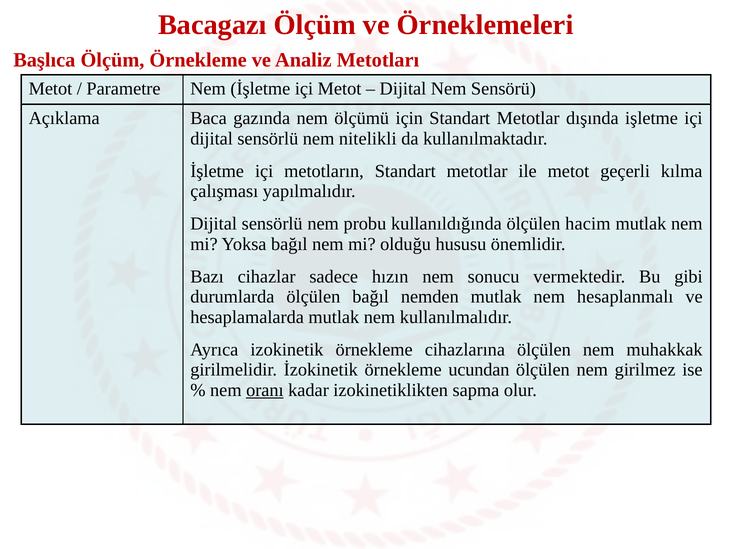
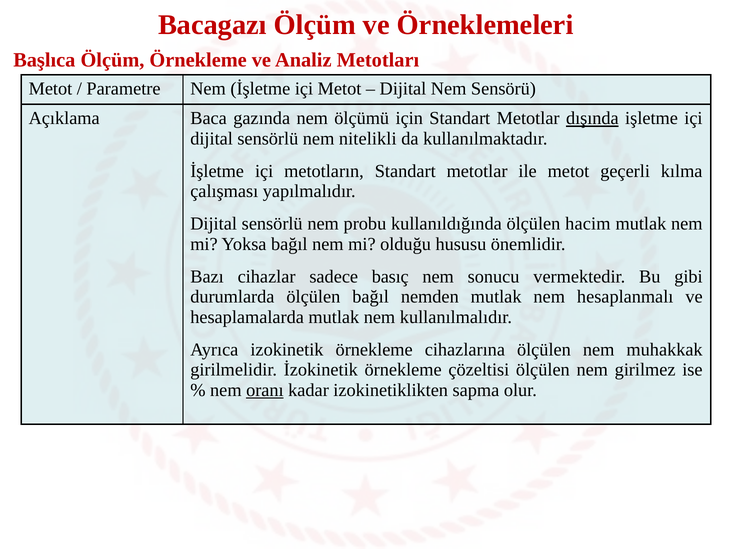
dışında underline: none -> present (592, 118)
hızın: hızın -> basıç (390, 277)
ucundan: ucundan -> çözeltisi (479, 370)
